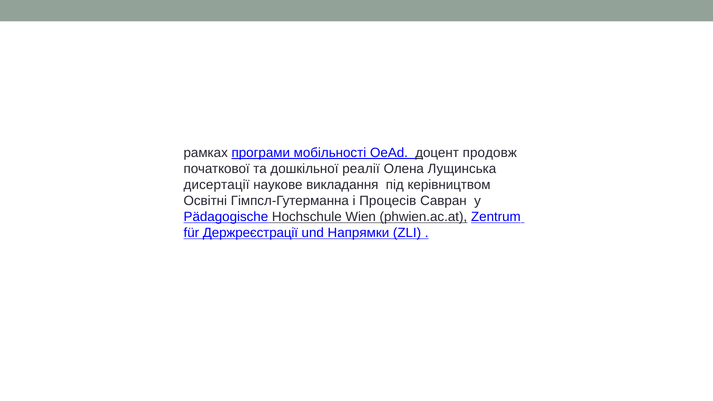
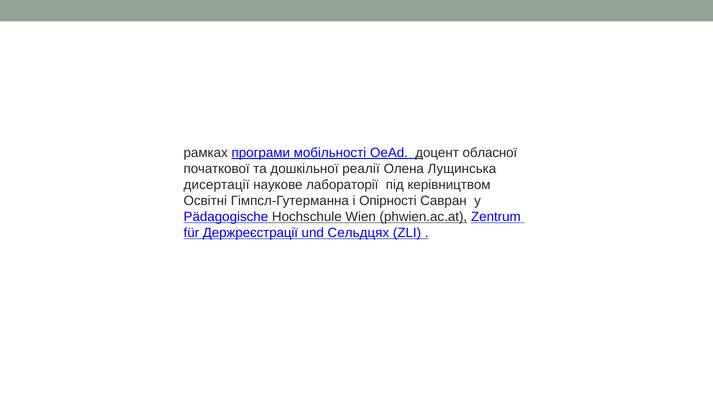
продовж: продовж -> обласної (490, 153)
викладання: викладання -> лабораторії (342, 185)
Процесів: Процесів -> Опірності (388, 201)
Напрямки: Напрямки -> Сельдцях (358, 233)
